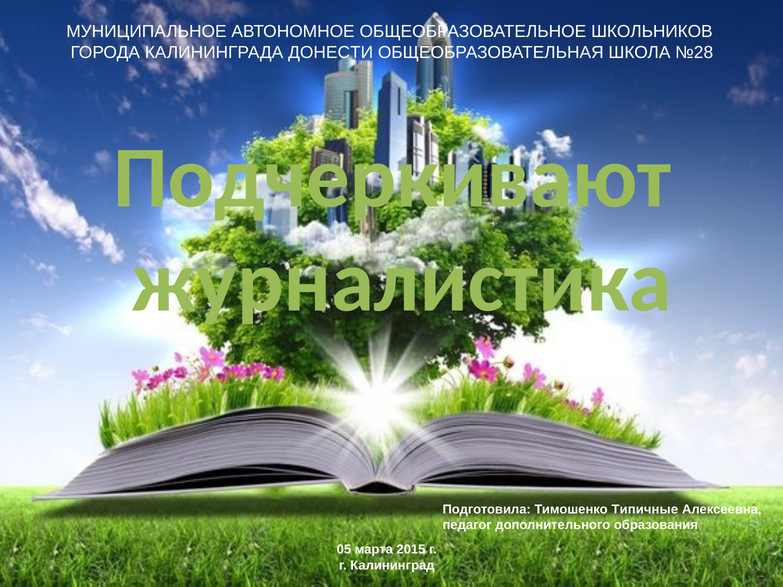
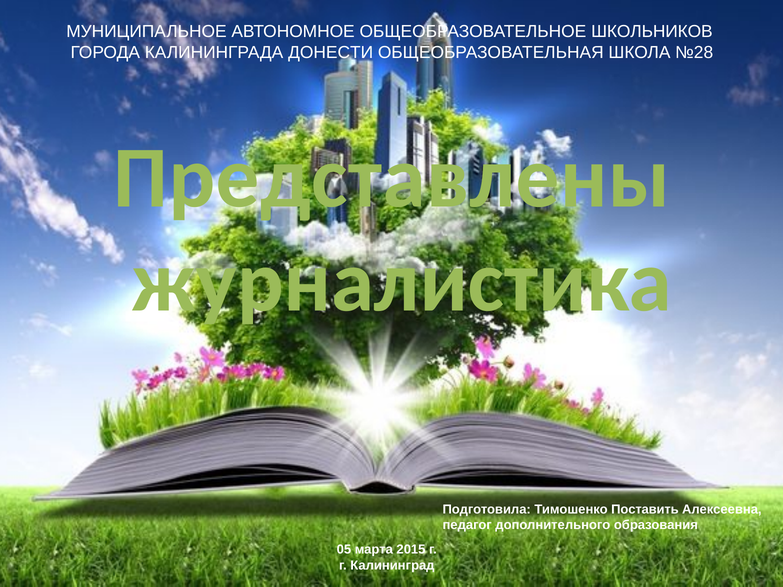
Подчеркивают: Подчеркивают -> Представлены (392, 178)
Типичные: Типичные -> Поставить (645, 510)
